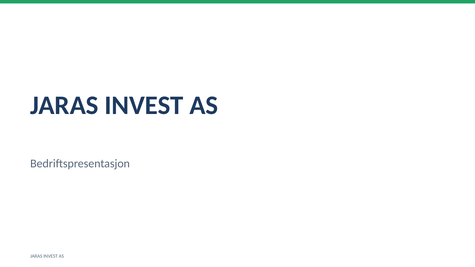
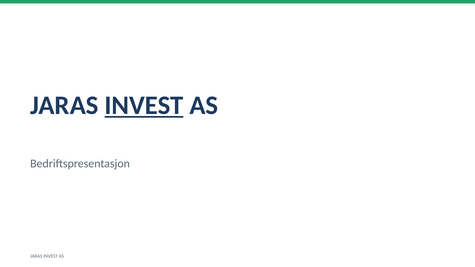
INVEST underline: none -> present (144, 105)
